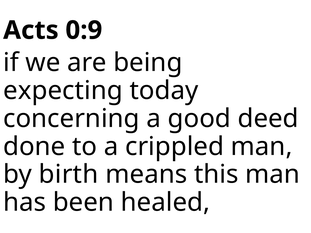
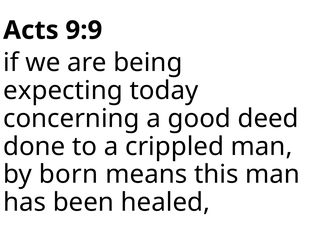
0:9: 0:9 -> 9:9 (84, 30)
birth: birth -> born (68, 175)
